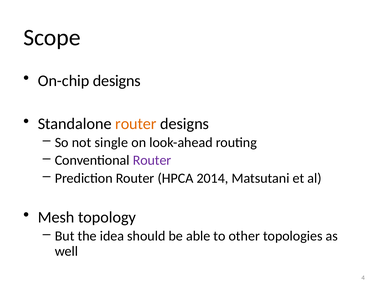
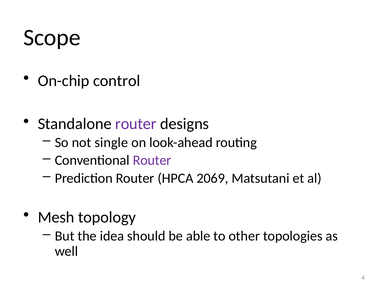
On-chip designs: designs -> control (117, 81)
router colour: orange -> purple (136, 124)
2014: 2014 -> 2069 (212, 178)
